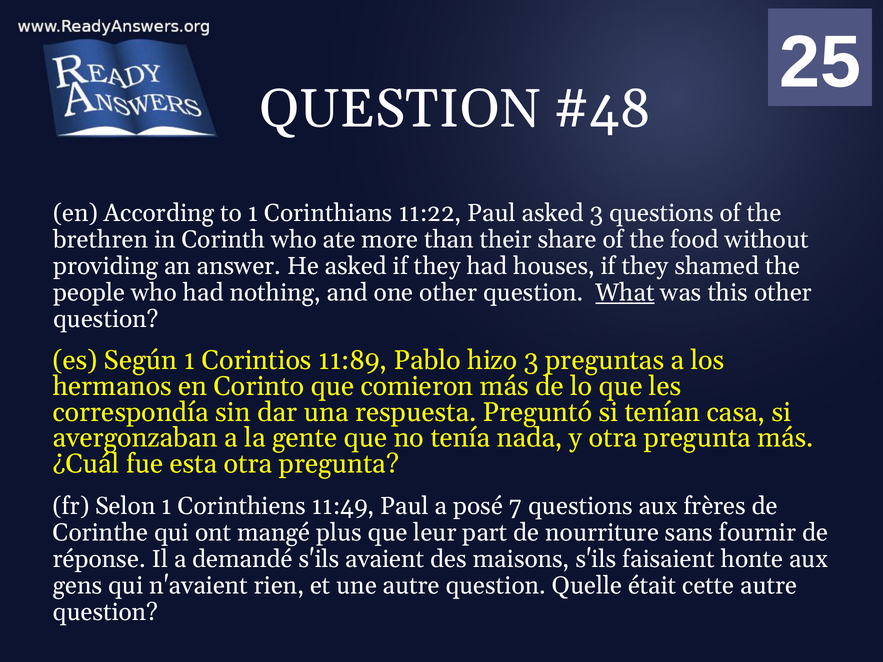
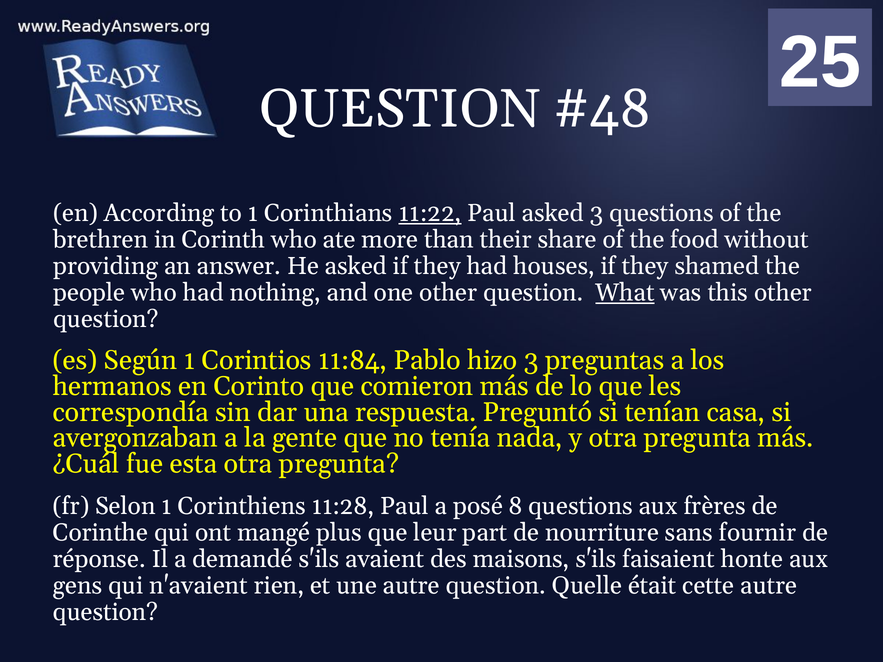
11:22 underline: none -> present (430, 213)
11:89: 11:89 -> 11:84 (353, 360)
11:49: 11:49 -> 11:28 (343, 506)
7: 7 -> 8 (516, 506)
